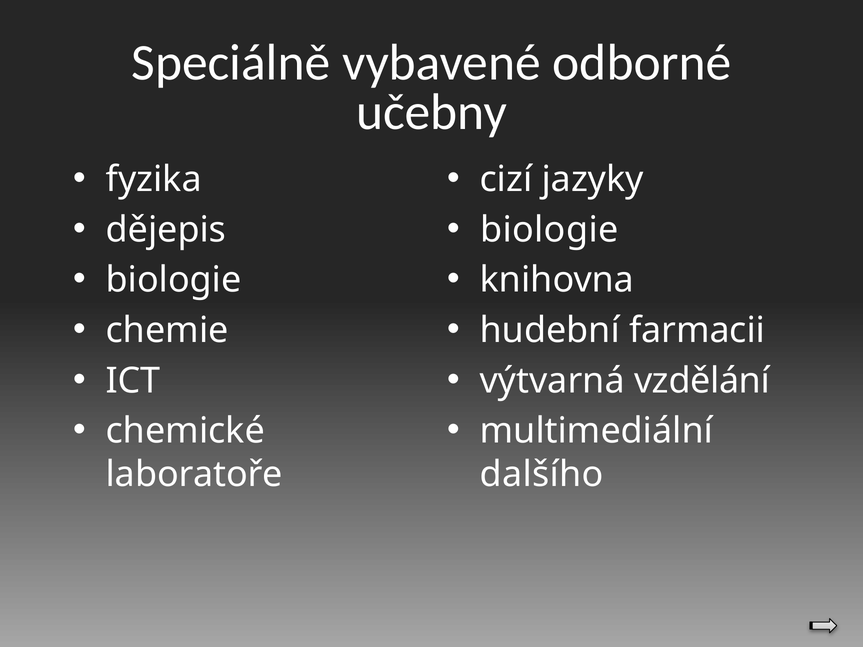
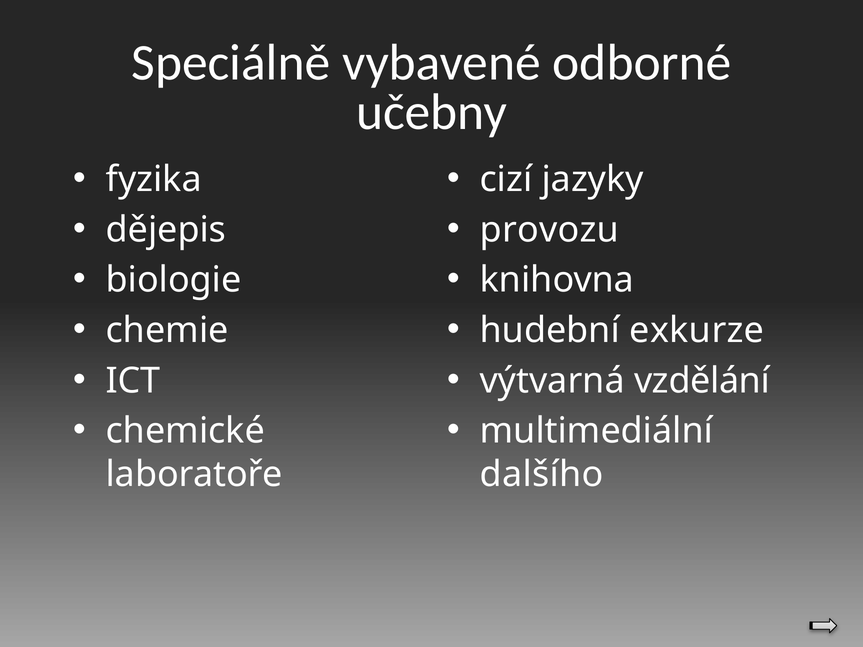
biologie: biologie -> provozu (549, 230)
farmacii: farmacii -> exkurze (697, 330)
